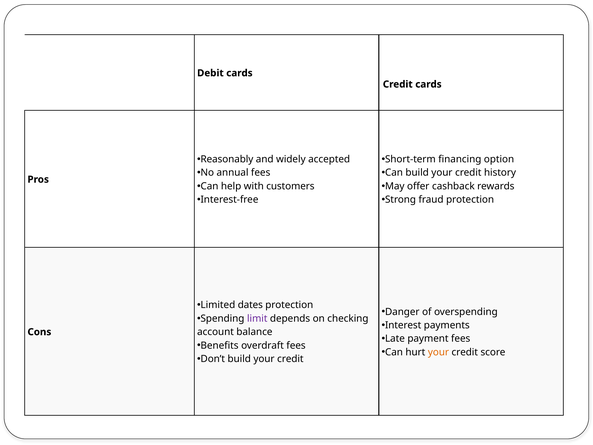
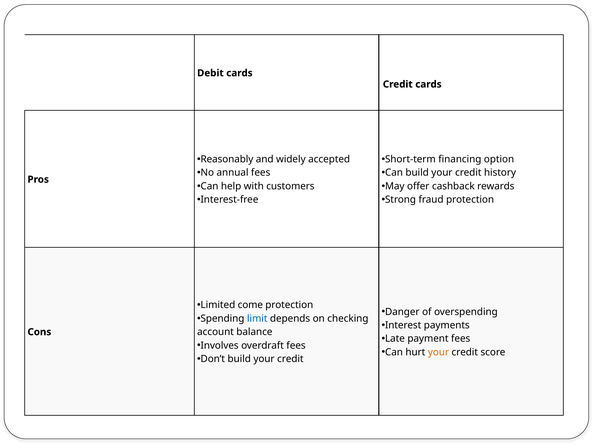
dates: dates -> come (250, 305)
limit colour: purple -> blue (257, 318)
Benefits: Benefits -> Involves (220, 345)
